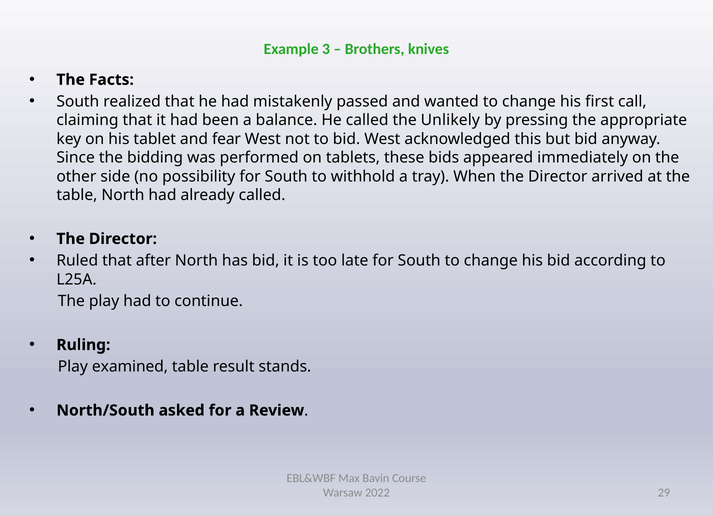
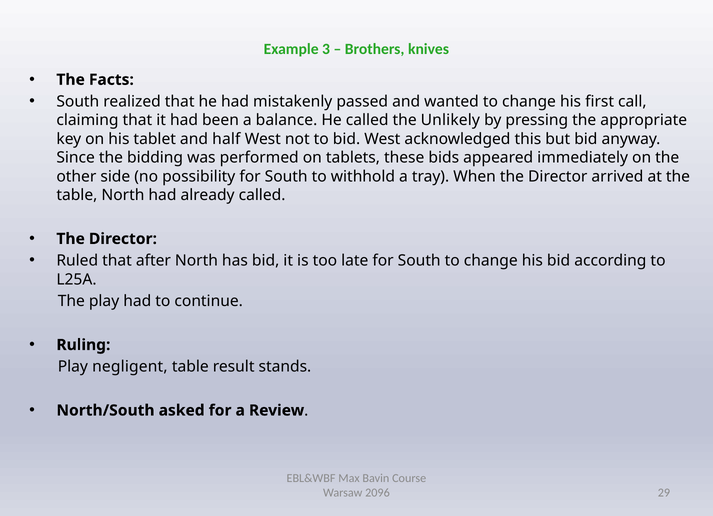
fear: fear -> half (226, 139)
examined: examined -> negligent (130, 367)
2022: 2022 -> 2096 (377, 493)
